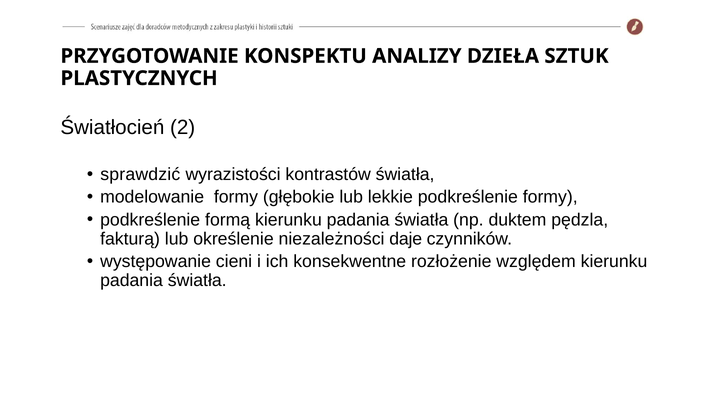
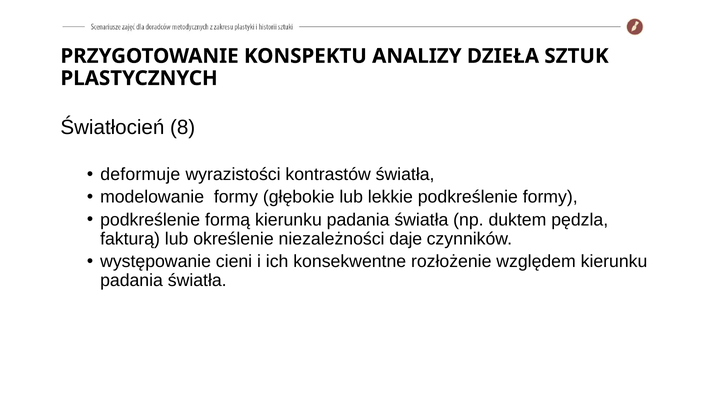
2: 2 -> 8 (183, 127)
sprawdzić: sprawdzić -> deformuje (140, 174)
